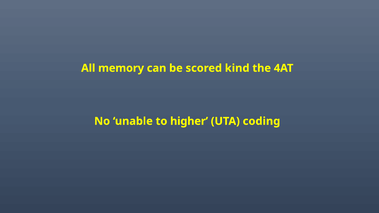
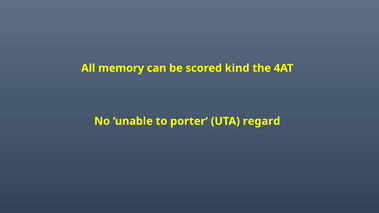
higher: higher -> porter (189, 121)
coding: coding -> regard (261, 121)
